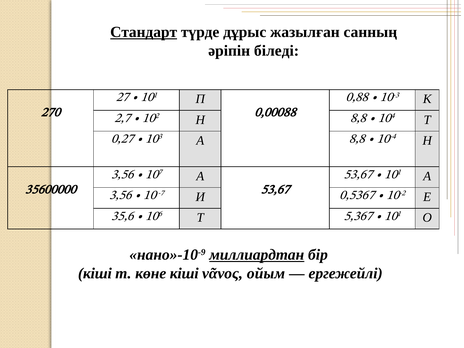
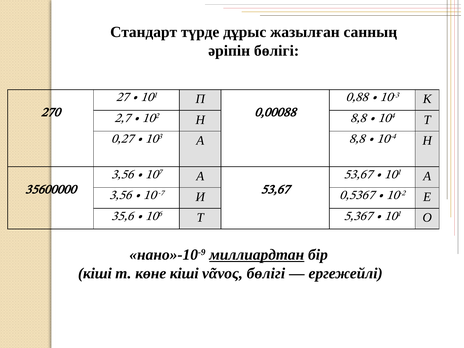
Стандарт underline: present -> none (144, 32)
әріпін біледі: біледі -> бөлігі (277, 51)
νᾶνος ойым: ойым -> бөлігі (266, 273)
